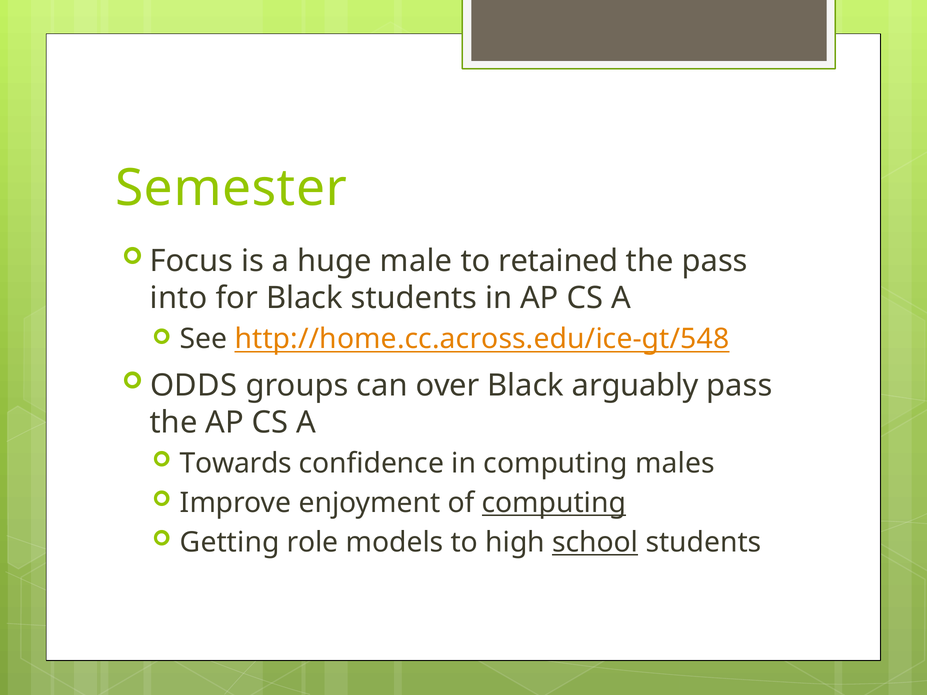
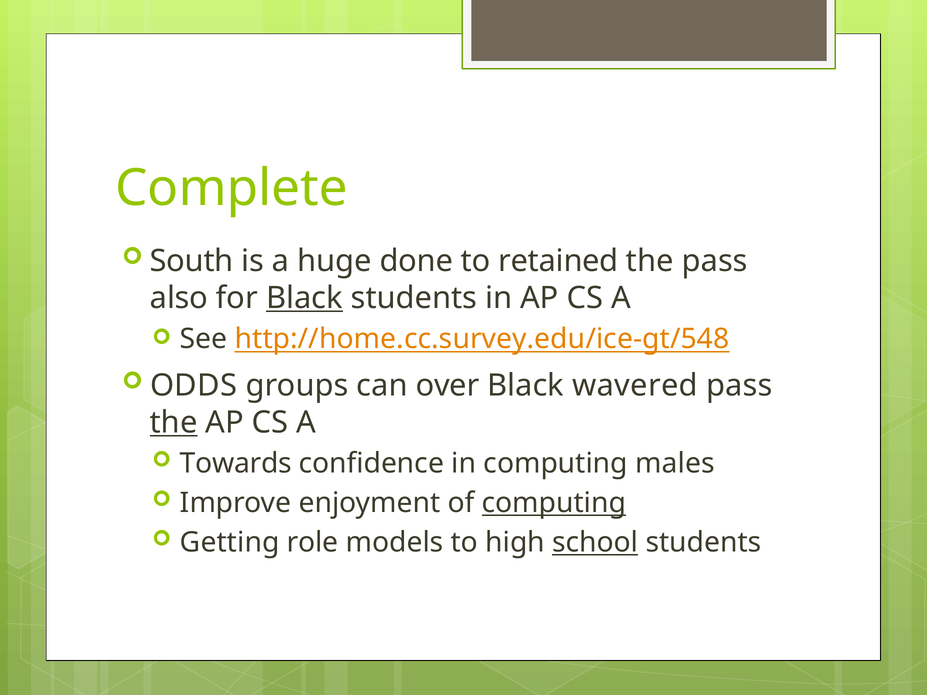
Semester: Semester -> Complete (231, 188)
Focus: Focus -> South (192, 261)
male: male -> done (416, 261)
into: into -> also (179, 298)
Black underline: none -> present (304, 298)
http://home.cc.across.edu/ice-gt/548: http://home.cc.across.edu/ice-gt/548 -> http://home.cc.survey.edu/ice-gt/548 (482, 339)
arguably: arguably -> wavered (635, 386)
the underline: none -> present (174, 423)
